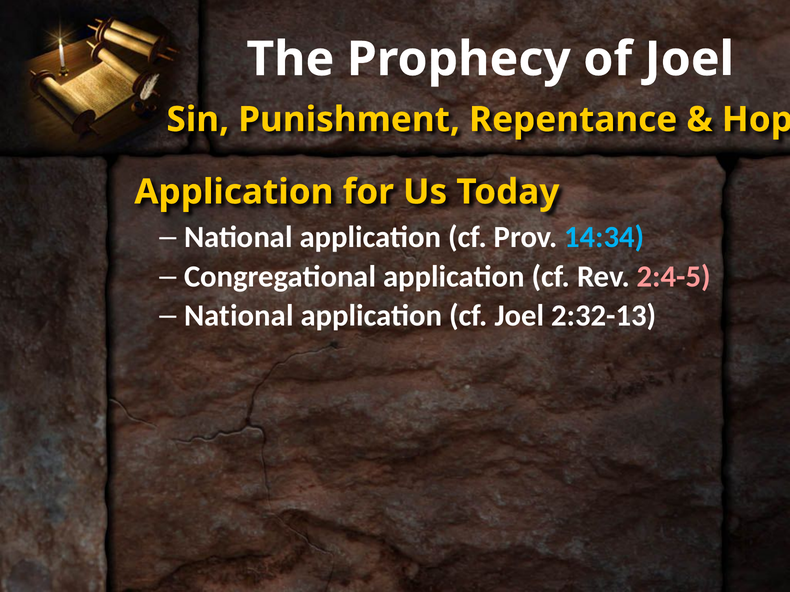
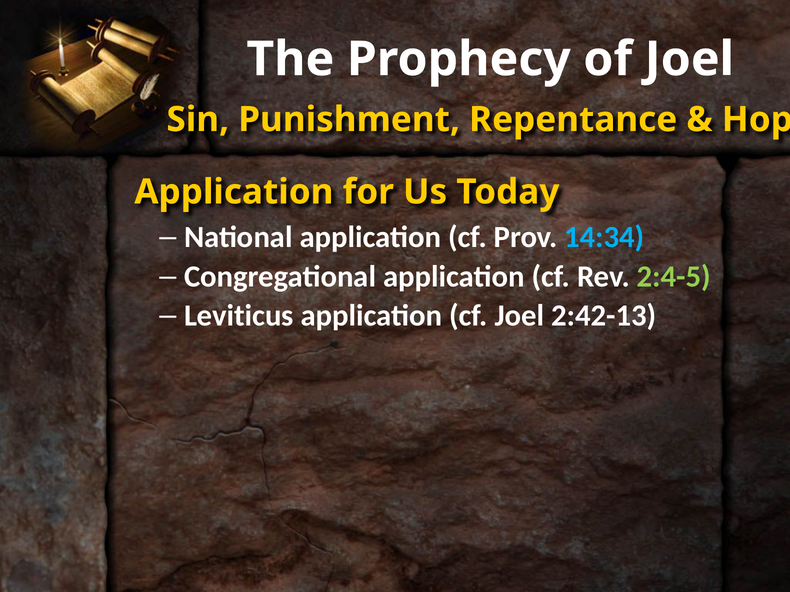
2:4-5 colour: pink -> light green (674, 277)
National: National -> Leviticus (239, 316)
2:32-13: 2:32-13 -> 2:42-13 (604, 316)
